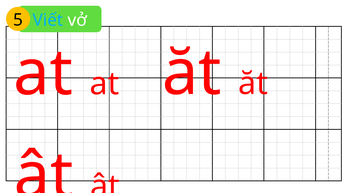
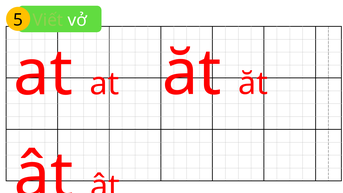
Viết colour: light blue -> light green (48, 20)
